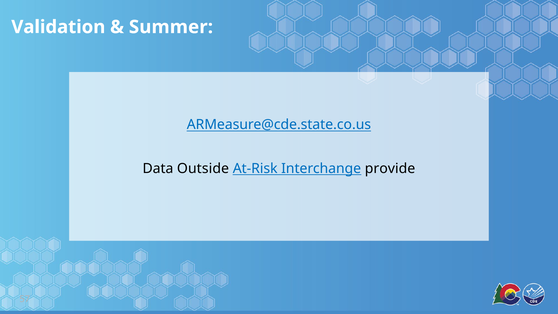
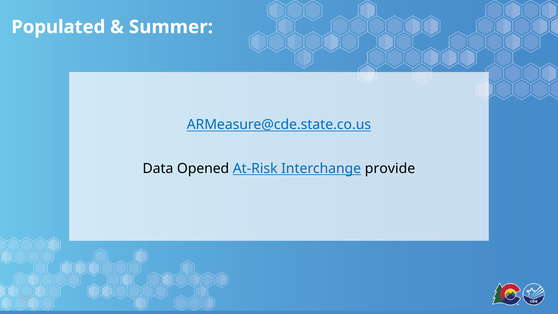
Validation: Validation -> Populated (58, 27)
Outside: Outside -> Opened (203, 168)
